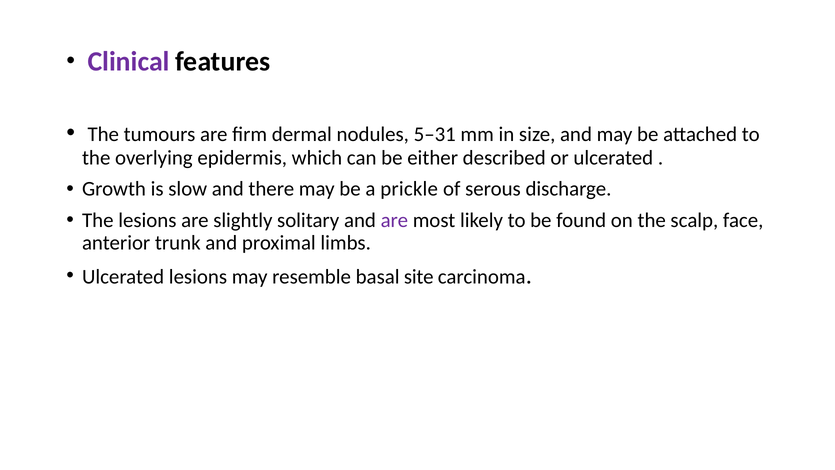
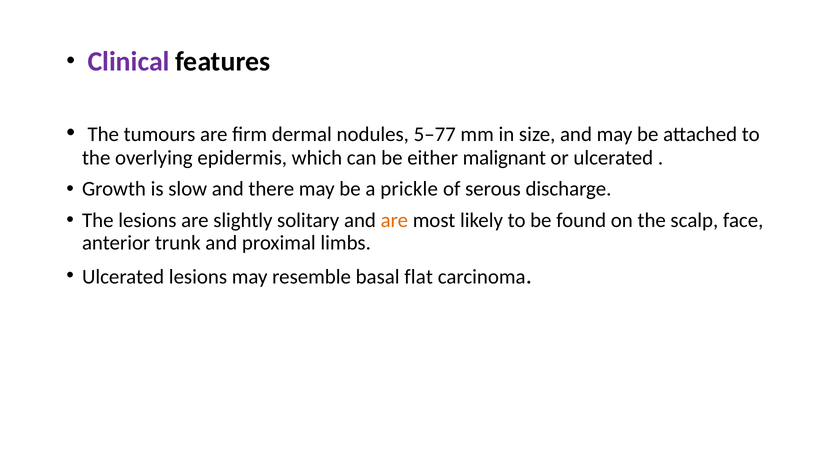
5–31: 5–31 -> 5–77 (435, 134)
described: described -> malignant (504, 158)
are colour: purple -> orange (394, 220)
site: site -> flat (419, 277)
